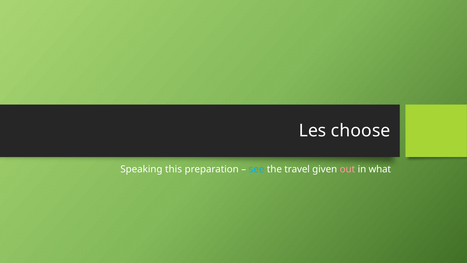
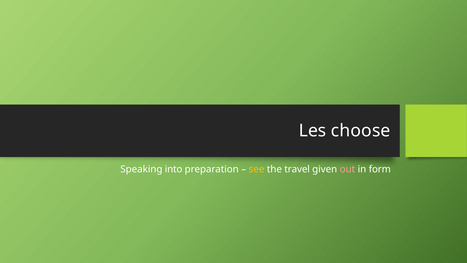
this: this -> into (174, 169)
see colour: light blue -> yellow (257, 169)
what: what -> form (380, 169)
